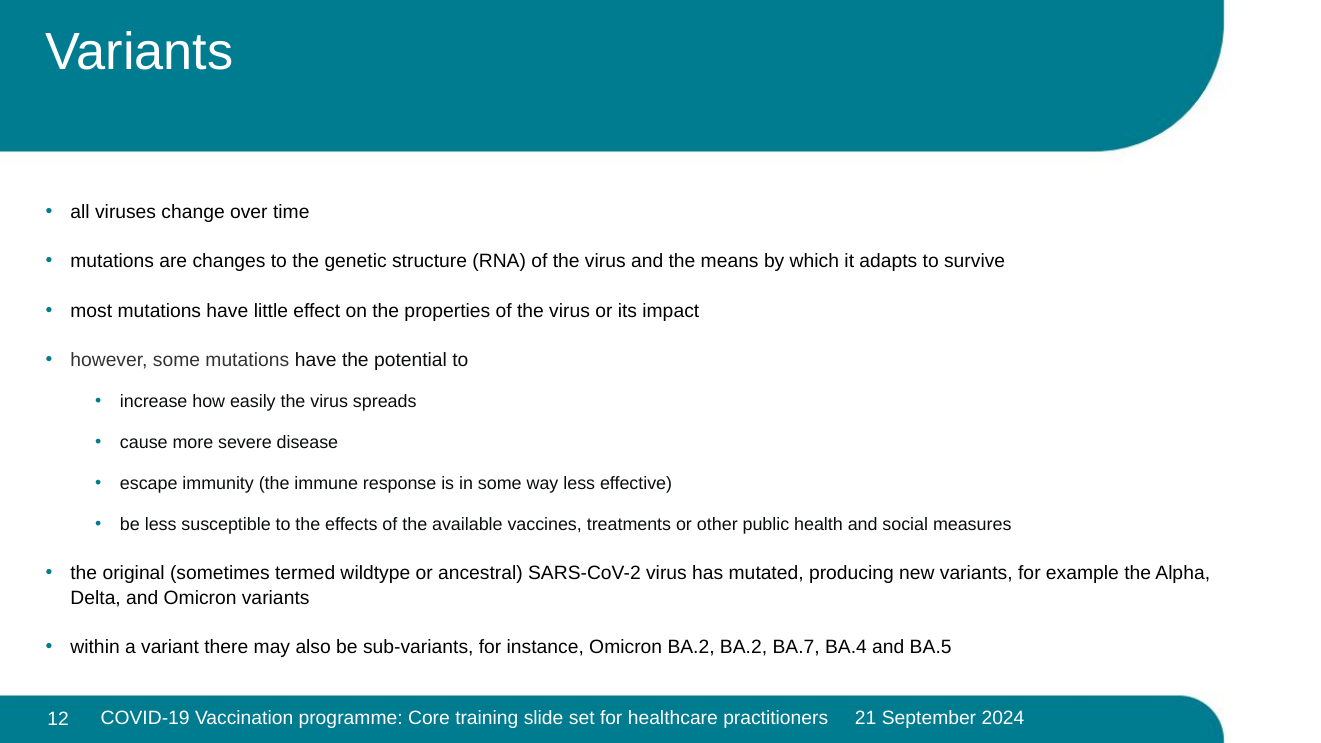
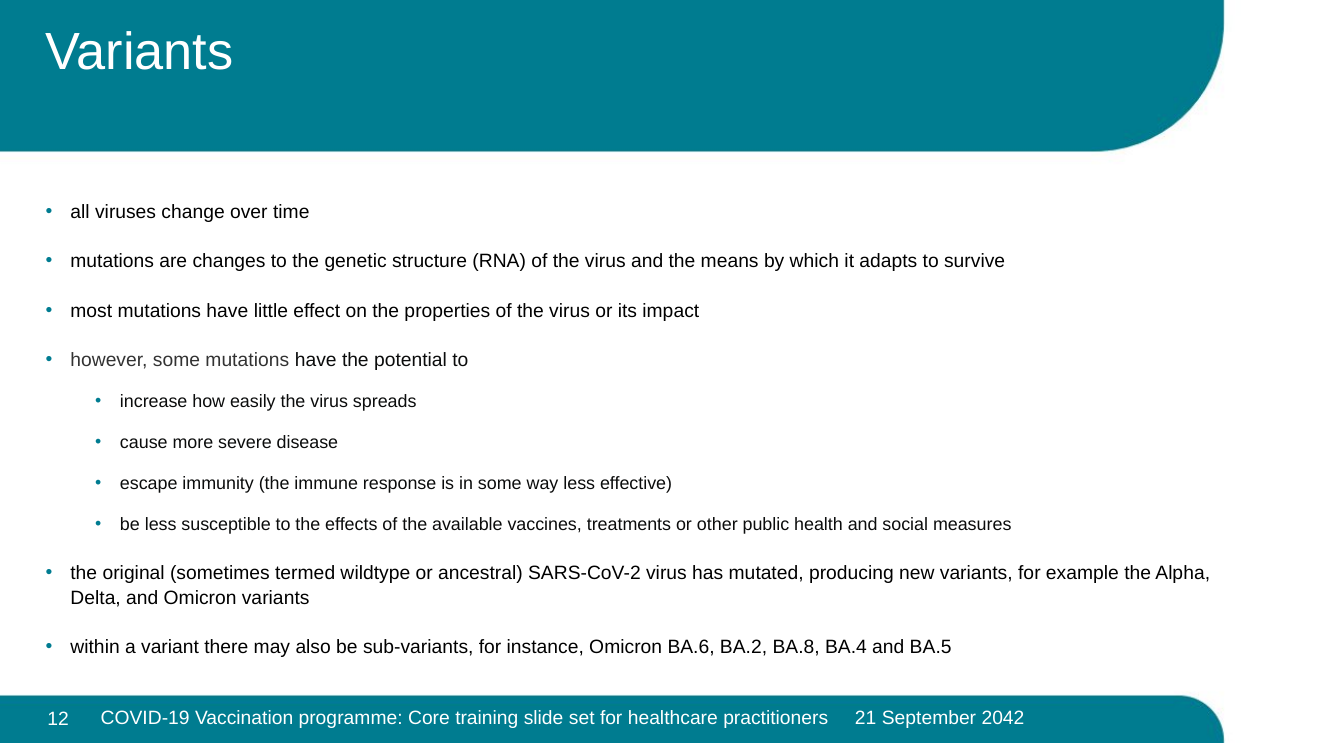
Omicron BA.2: BA.2 -> BA.6 (691, 647)
BA.7: BA.7 -> BA.8 (796, 647)
2024: 2024 -> 2042 (1003, 719)
